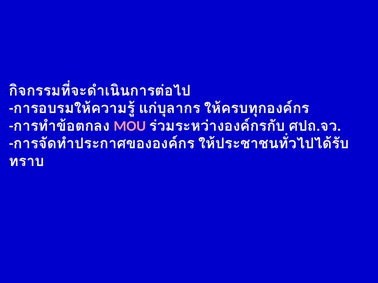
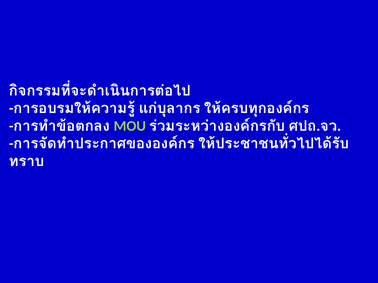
MOU colour: pink -> light green (130, 126)
